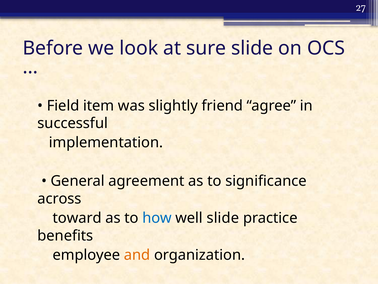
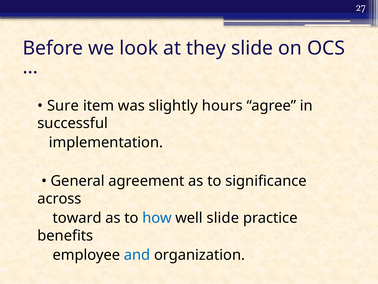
sure: sure -> they (206, 48)
Field: Field -> Sure (63, 105)
friend: friend -> hours (222, 105)
and colour: orange -> blue (137, 255)
